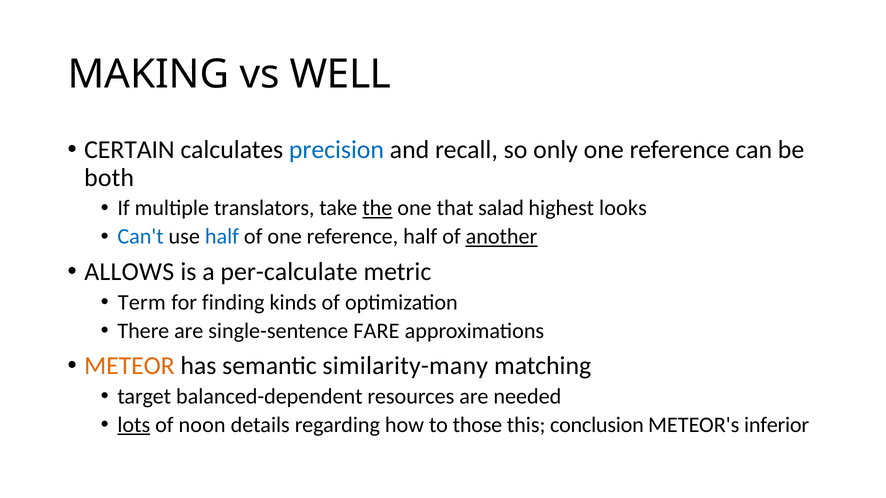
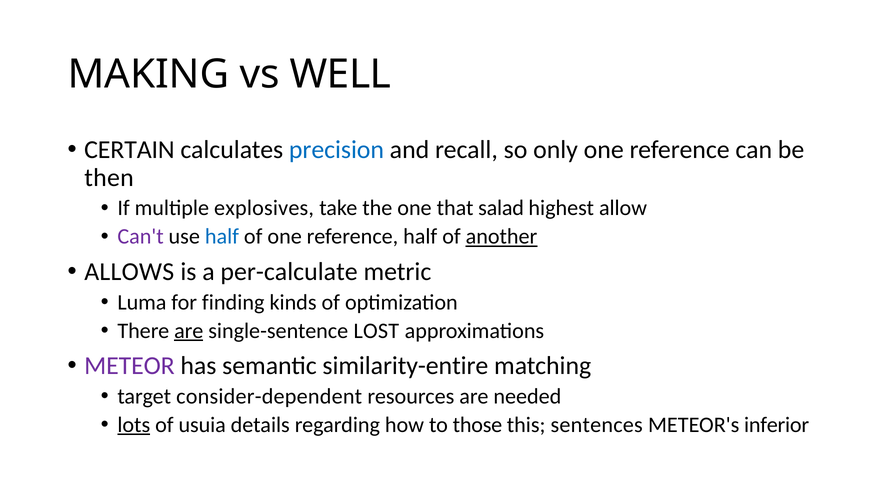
both: both -> then (109, 178)
translators: translators -> explosives (264, 208)
the underline: present -> none (377, 208)
looks: looks -> allow (623, 208)
Can't colour: blue -> purple (141, 237)
Term: Term -> Luma (142, 302)
are underline: none -> present (189, 331)
FARE: FARE -> LOST (376, 331)
METEOR colour: orange -> purple (129, 366)
similarity-many: similarity-many -> similarity-entire (405, 366)
balanced-dependent: balanced-dependent -> consider-dependent (269, 397)
noon: noon -> usuia (202, 425)
conclusion: conclusion -> sentences (597, 425)
